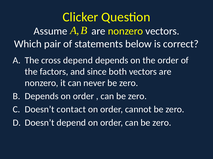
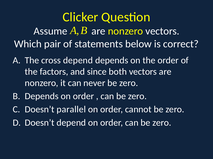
contact: contact -> parallel (71, 110)
